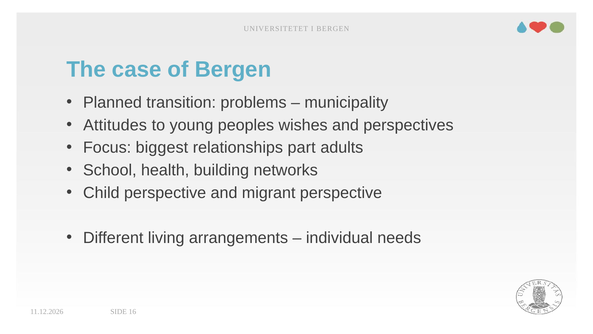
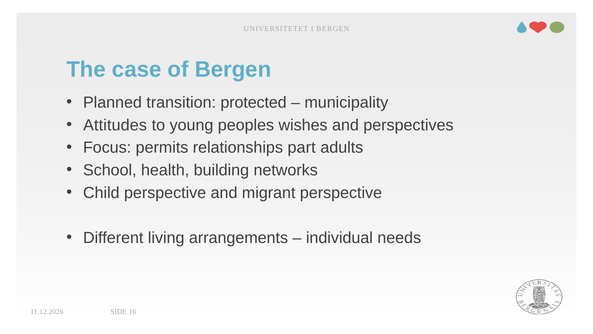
problems: problems -> protected (254, 102)
biggest: biggest -> permits (162, 147)
